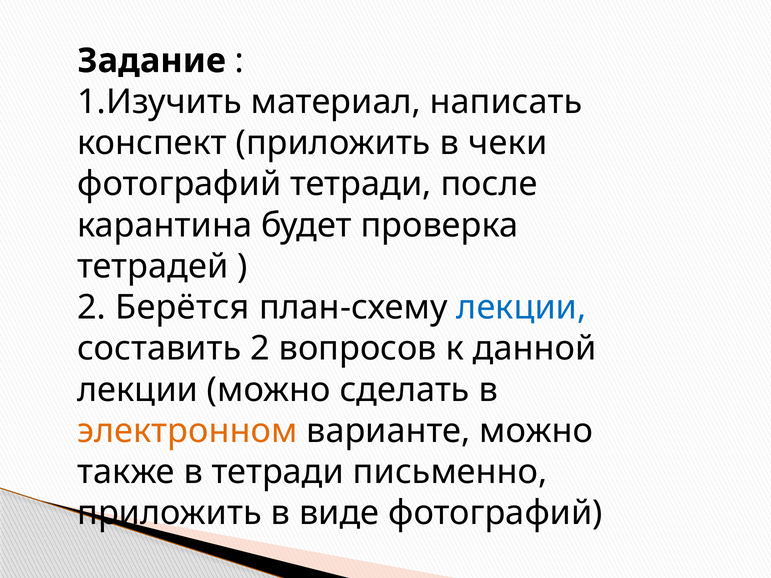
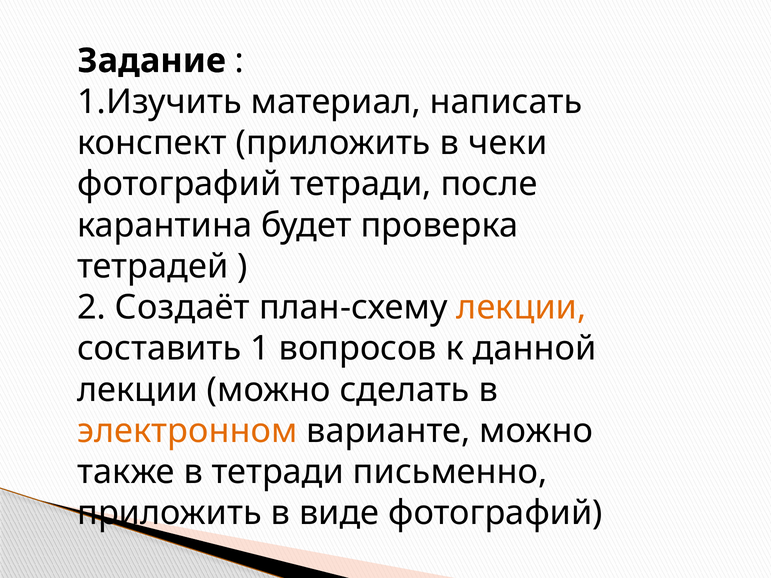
Берётся: Берётся -> Создаёт (182, 308)
лекции colour: blue -> orange (521, 308)
составить 2: 2 -> 1 (260, 349)
